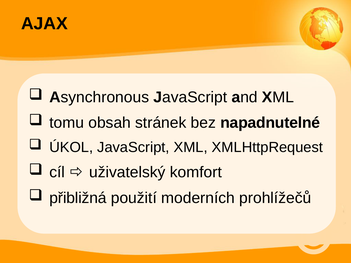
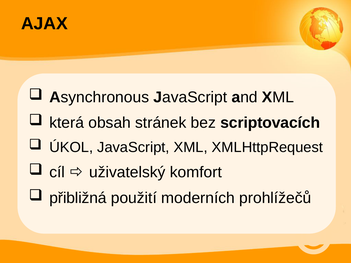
tomu: tomu -> která (67, 123)
napadnutelné: napadnutelné -> scriptovacích (270, 123)
